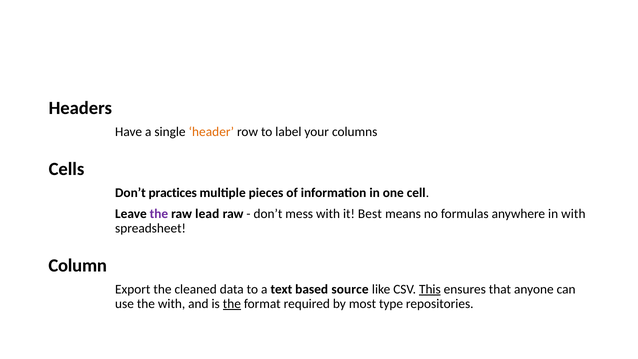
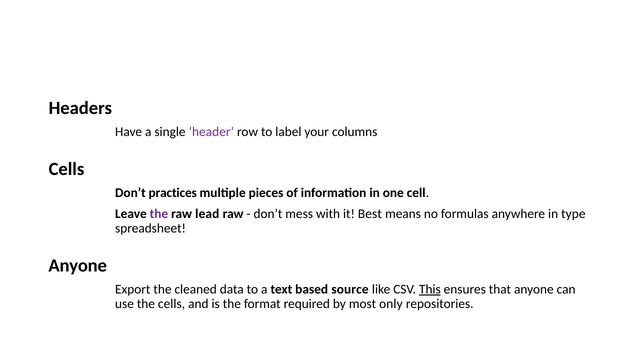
header colour: orange -> purple (211, 132)
in with: with -> type (573, 214)
Column: Column -> Anyone (78, 265)
the with: with -> cells (172, 304)
the underline: present -> none (232, 304)
type: type -> only (391, 304)
